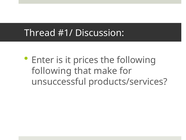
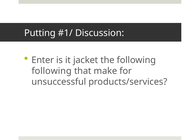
Thread: Thread -> Putting (40, 33)
prices: prices -> jacket (86, 60)
